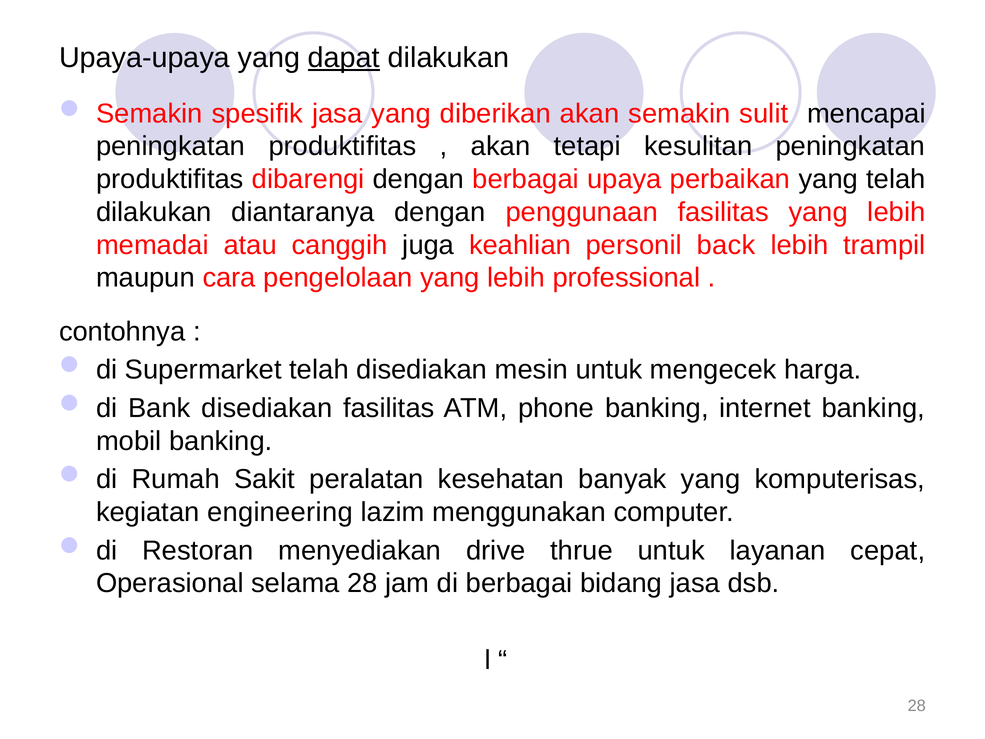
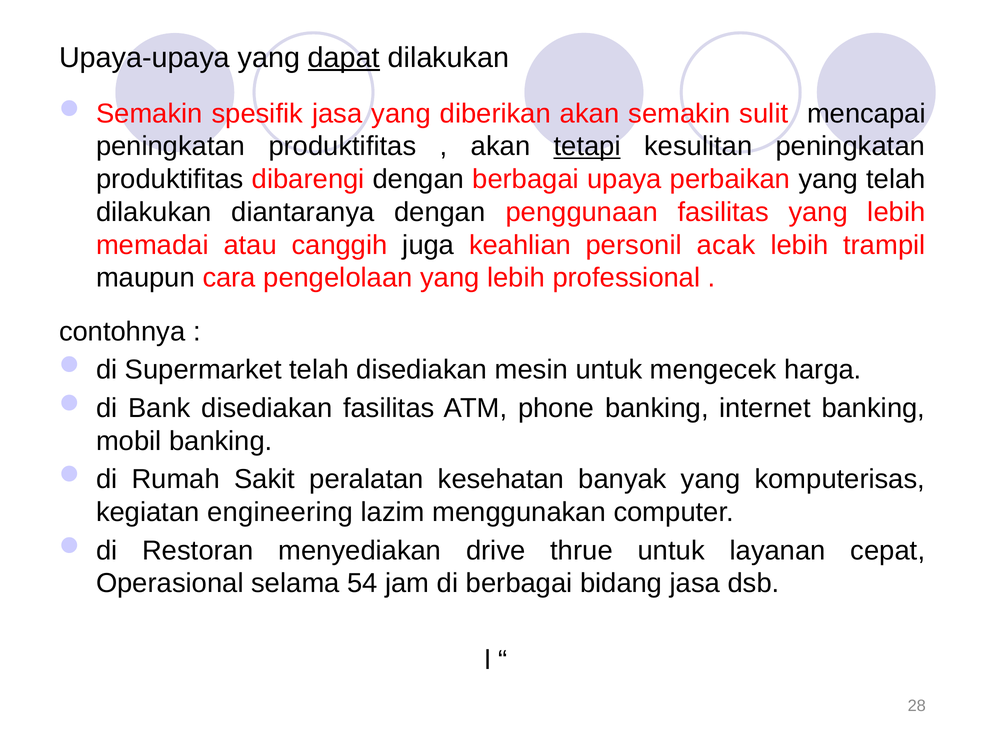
tetapi underline: none -> present (587, 146)
back: back -> acak (726, 245)
selama 28: 28 -> 54 (362, 583)
